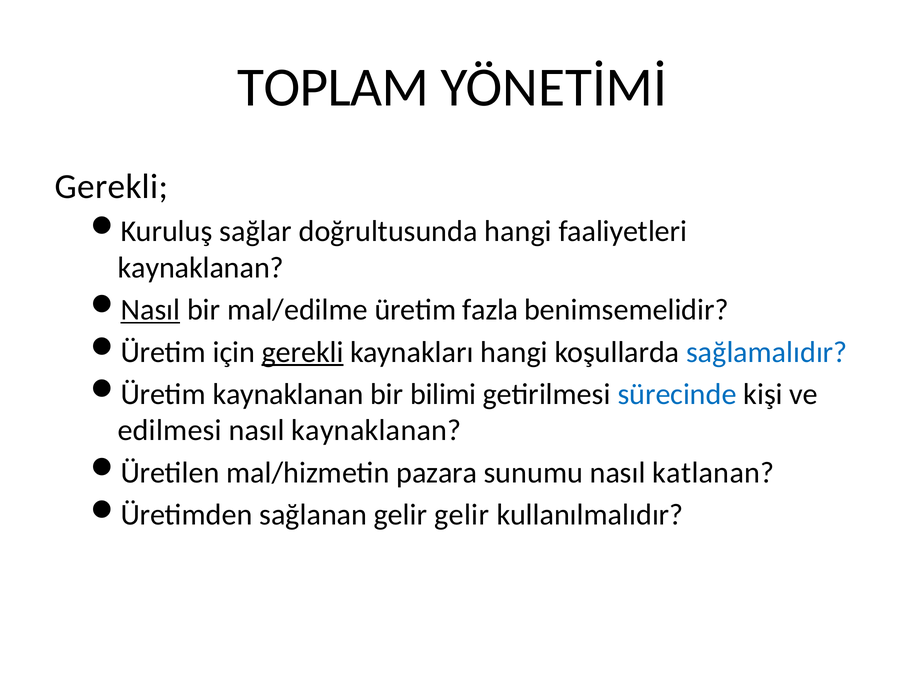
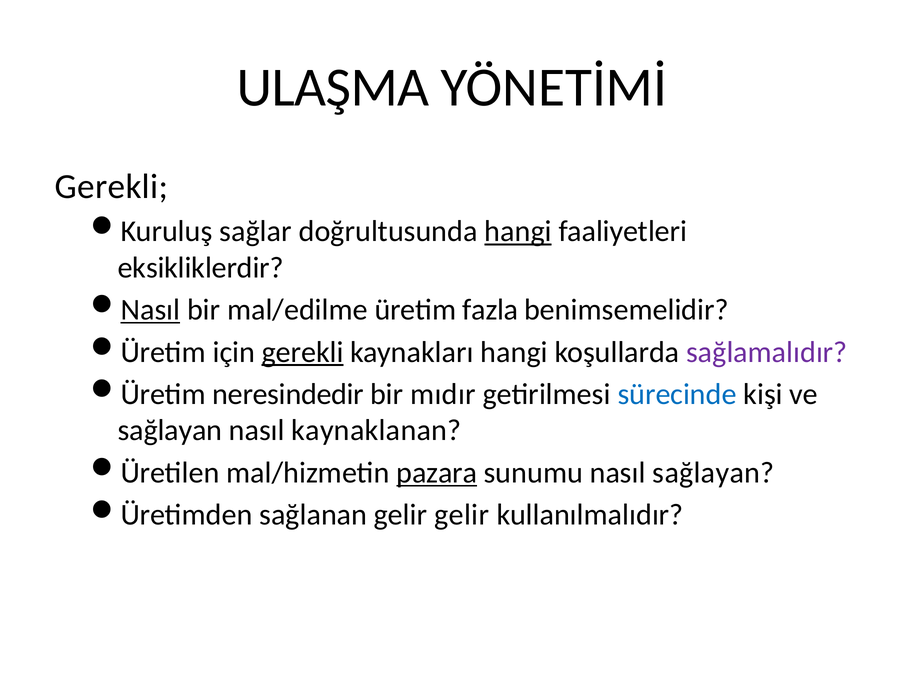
TOPLAM: TOPLAM -> ULAŞMA (333, 88)
hangi underline: none -> present (518, 231)
kaynaklanan: kaynaklanan -> eksikliklerdir (201, 267)
sağlamalıdır colour: blue -> purple (767, 352)
Üretim kaynaklanan: kaynaklanan -> neresindedir (288, 394)
bilimi: bilimi -> mıdır (443, 394)
edilmesi: edilmesi -> sağlayan (170, 430)
pazara underline: none -> present (437, 473)
nasıl katlanan: katlanan -> sağlayan (713, 473)
